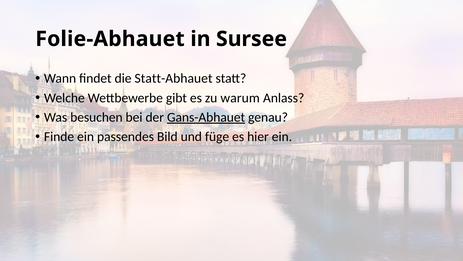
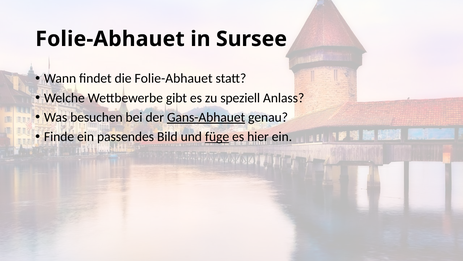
die Statt-Abhauet: Statt-Abhauet -> Folie-Abhauet (174, 78)
warum: warum -> speziell (240, 98)
füge underline: none -> present (217, 137)
